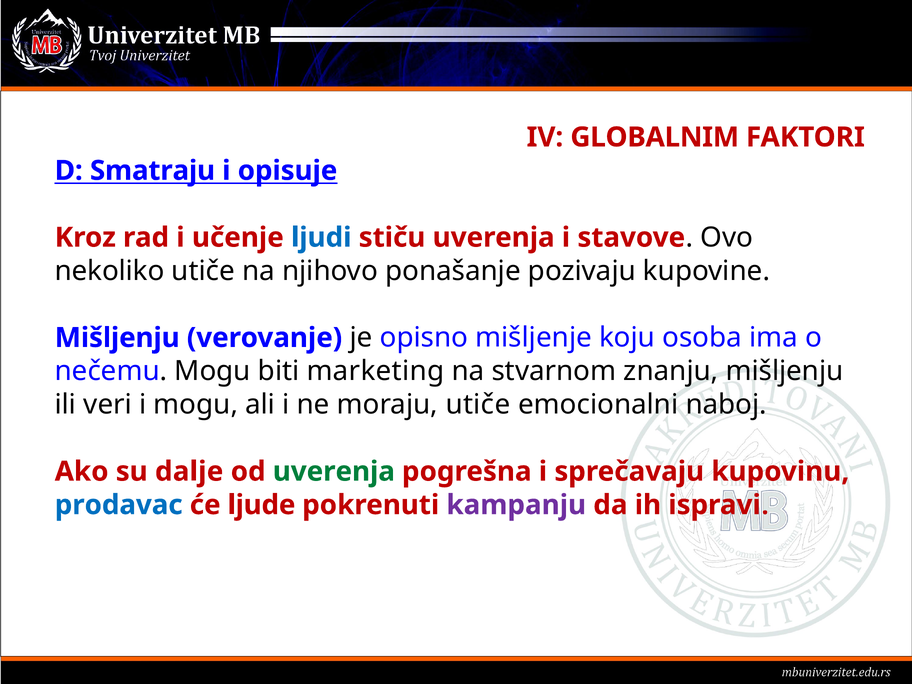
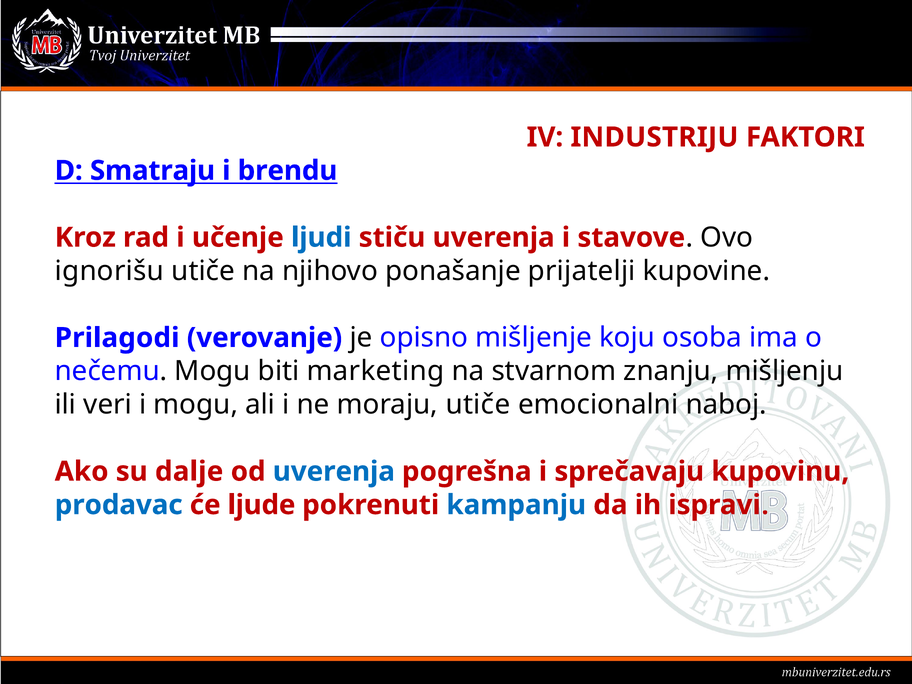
GLOBALNIM: GLOBALNIM -> INDUSTRIJU (654, 137)
opisuje: opisuje -> brendu (288, 171)
nekoliko: nekoliko -> ignorišu (109, 271)
pozivaju: pozivaju -> prijatelji (582, 271)
Mišljenju: Mišljenju -> Prilagodi (117, 338)
uverenja colour: green -> blue (334, 472)
kampanju colour: purple -> blue (516, 505)
